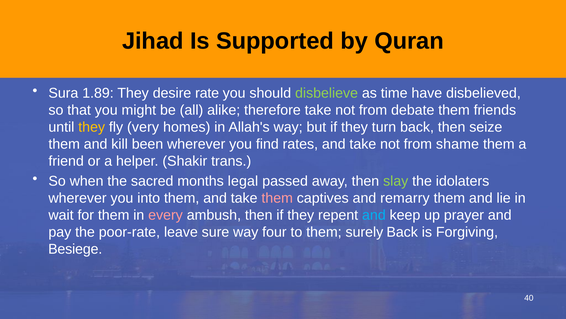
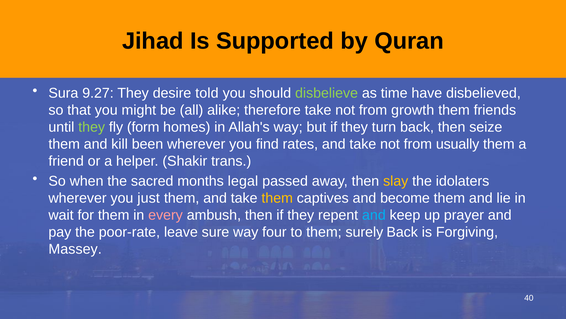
1.89: 1.89 -> 9.27 (98, 93)
rate: rate -> told (207, 93)
debate: debate -> growth (413, 110)
they colour: yellow -> light green (92, 127)
very: very -> form (143, 127)
shame: shame -> usually (458, 144)
slay colour: light green -> yellow (396, 181)
into: into -> just (149, 198)
them colour: pink -> yellow (277, 198)
remarry: remarry -> become (405, 198)
Besiege: Besiege -> Massey (75, 249)
